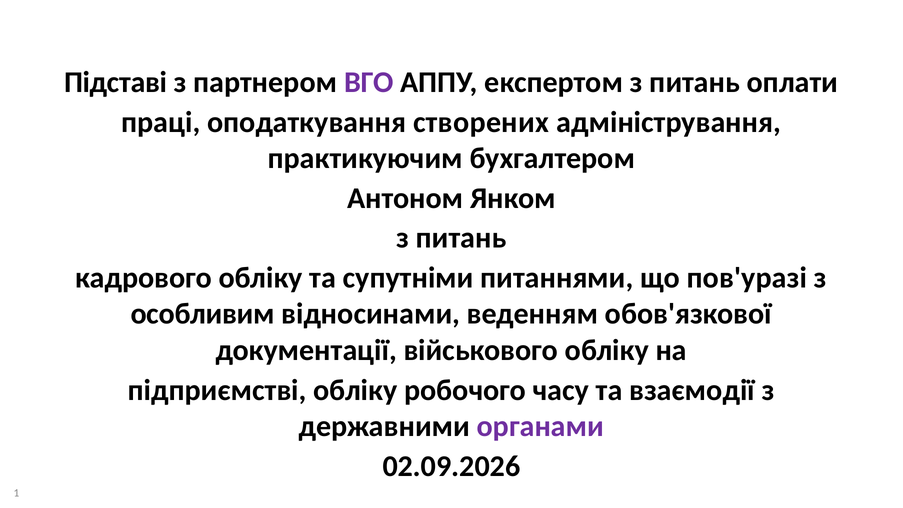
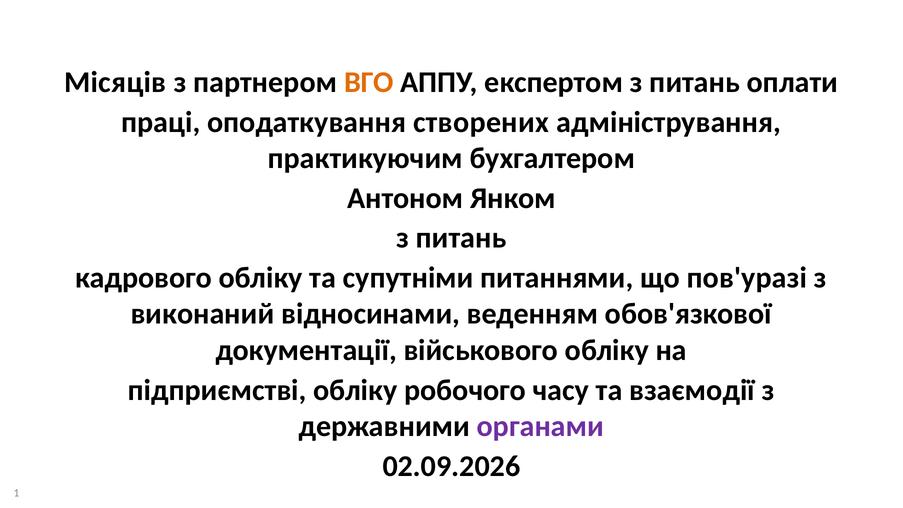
Підставі: Підставі -> Місяців (115, 82)
ВГО colour: purple -> orange (369, 82)
особливим: особливим -> виконаний (202, 314)
